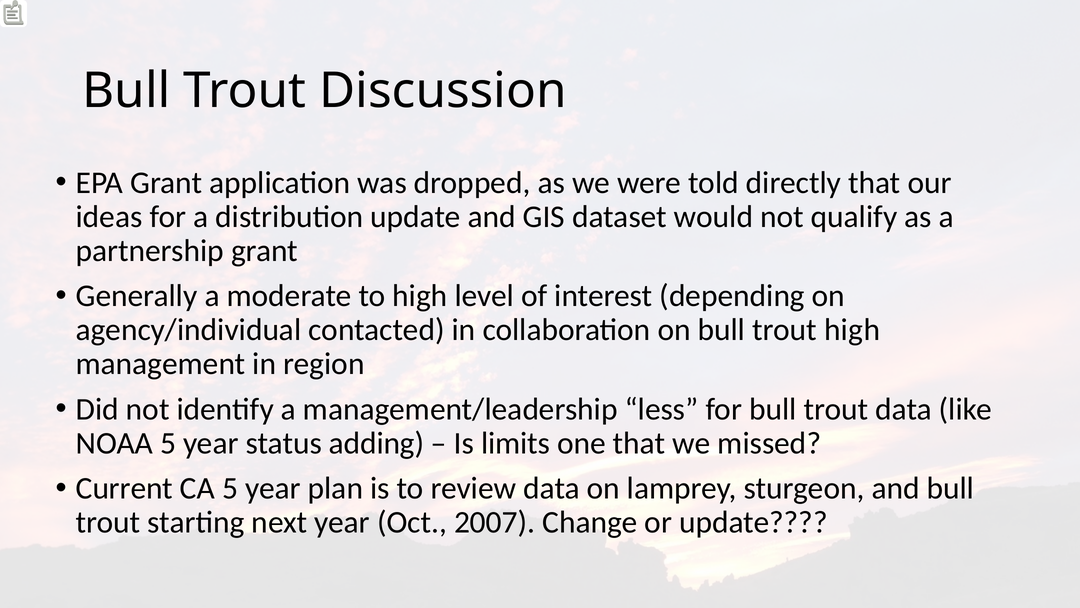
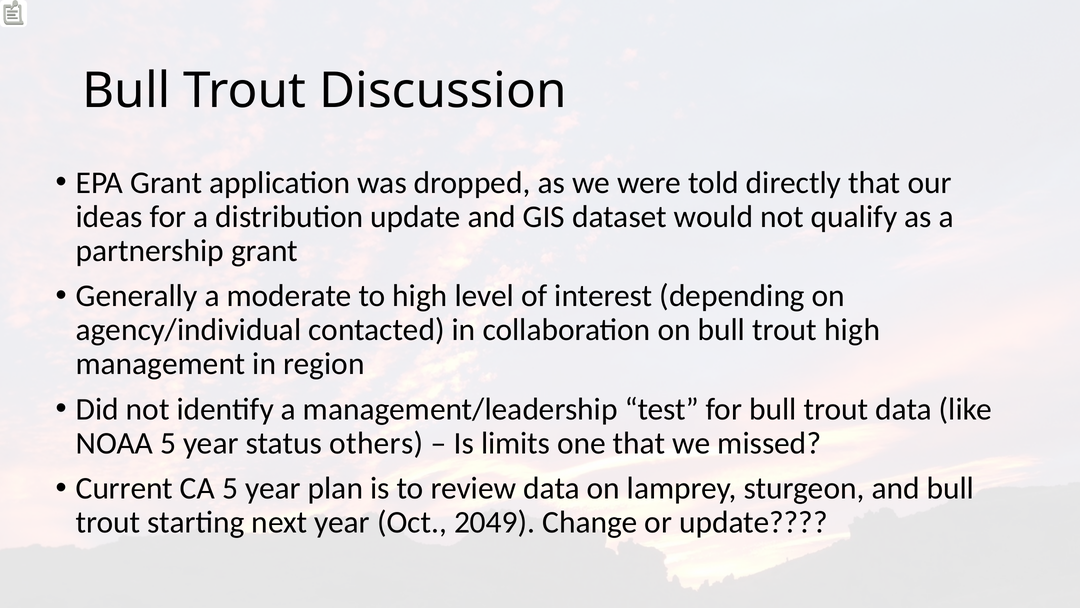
less: less -> test (662, 409)
adding: adding -> others (376, 443)
2007: 2007 -> 2049 (495, 522)
